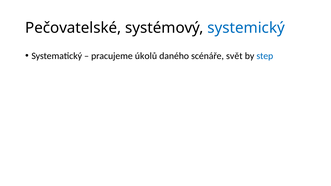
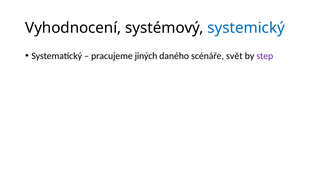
Pečovatelské: Pečovatelské -> Vyhodnocení (73, 28)
úkolů: úkolů -> jiných (146, 56)
step colour: blue -> purple (265, 56)
